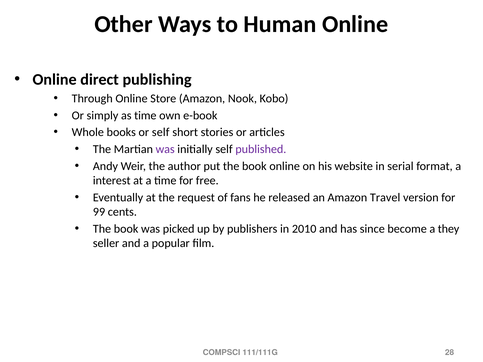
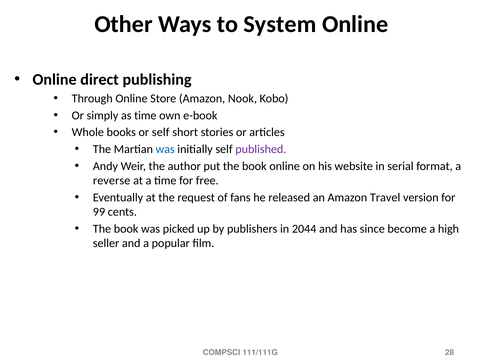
Human: Human -> System (280, 24)
was colour: purple -> blue (165, 149)
interest: interest -> reverse (112, 181)
2010: 2010 -> 2044 (304, 229)
they: they -> high (448, 229)
